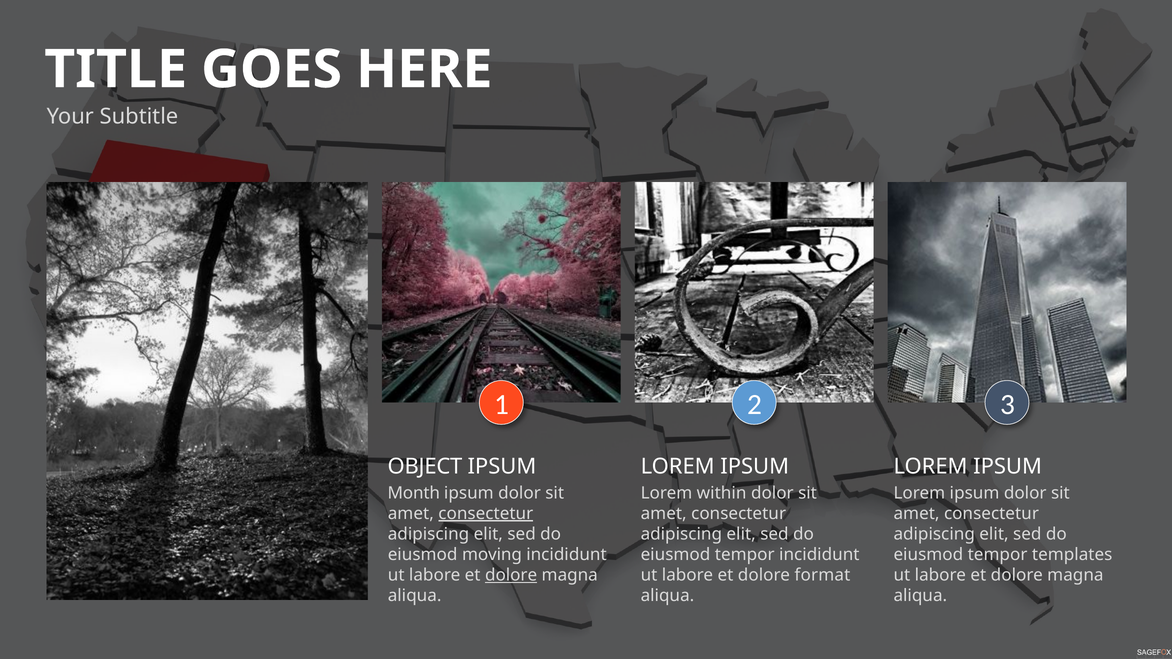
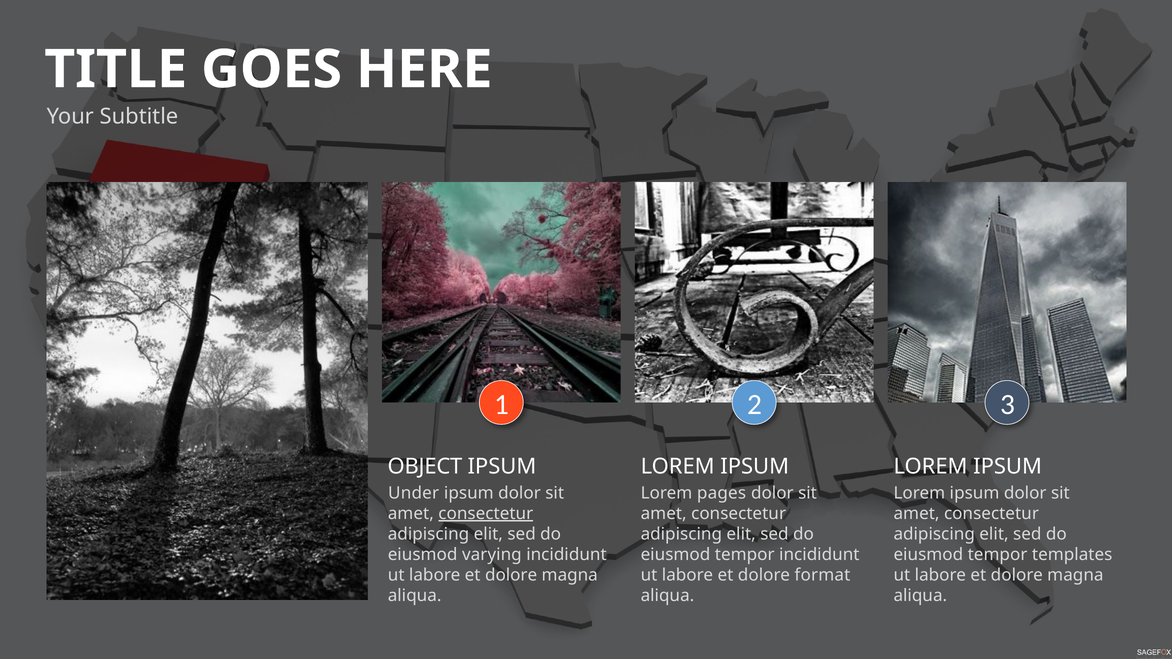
Month: Month -> Under (414, 493)
within: within -> pages (722, 493)
moving: moving -> varying (492, 555)
dolore underline: present -> none (511, 575)
